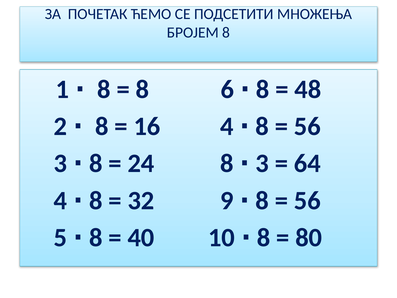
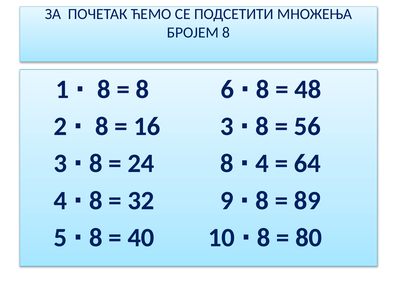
16 4: 4 -> 3 (227, 126)
8 3: 3 -> 4 (262, 163)
56: 56 -> 89 (307, 200)
